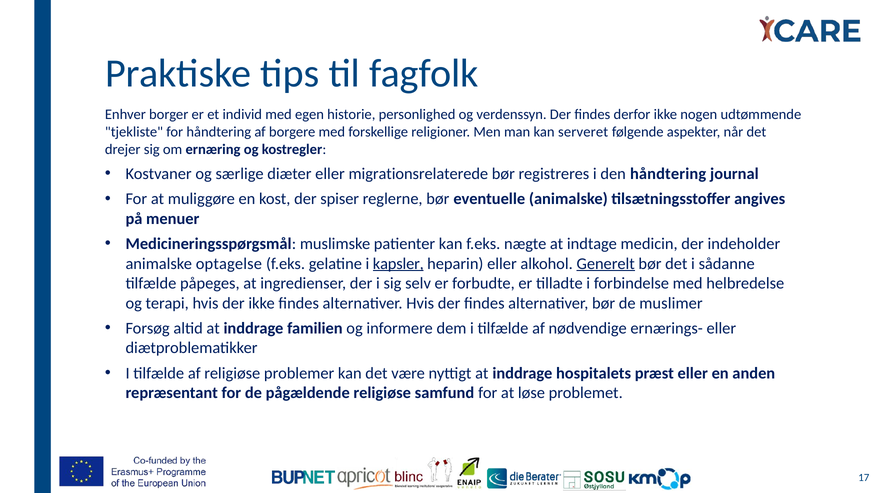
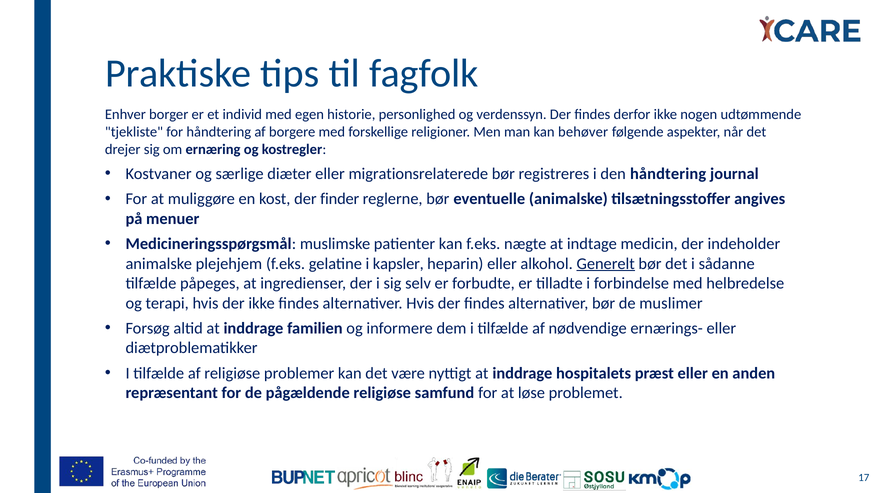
serveret: serveret -> behøver (583, 132)
spiser: spiser -> finder (340, 199)
optagelse: optagelse -> plejehjem (229, 264)
kapsler underline: present -> none (398, 264)
